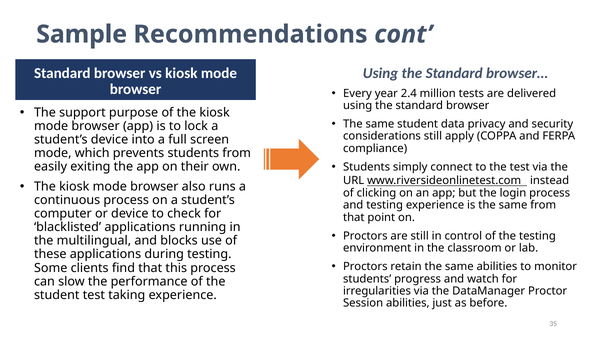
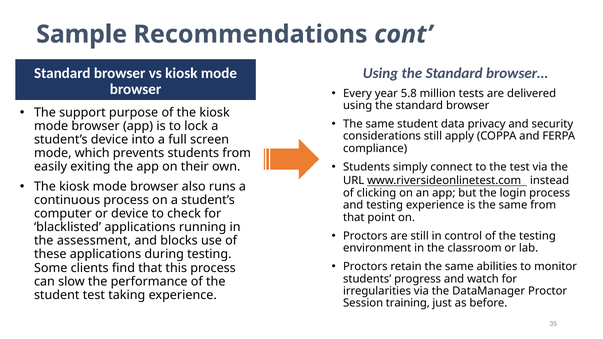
2.4: 2.4 -> 5.8 (409, 93)
multilingual: multilingual -> assessment (94, 241)
Session abilities: abilities -> training (408, 303)
